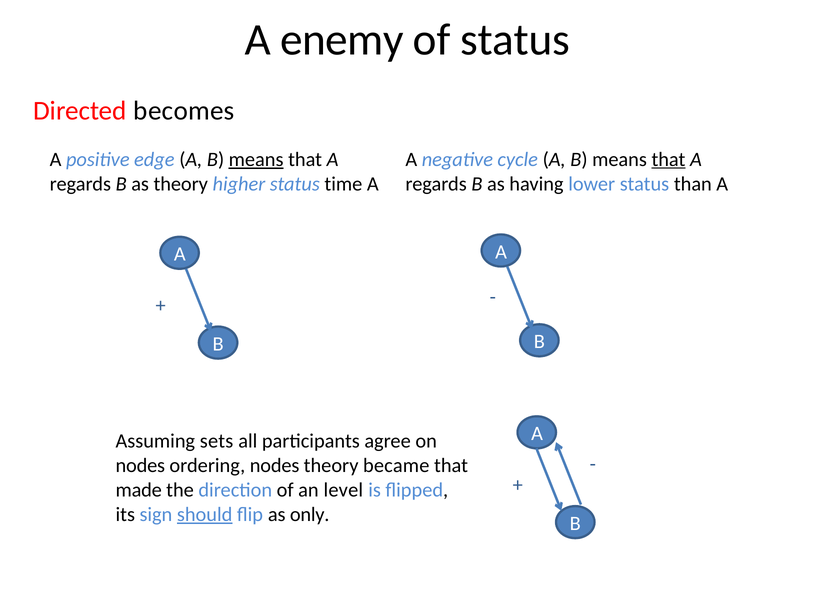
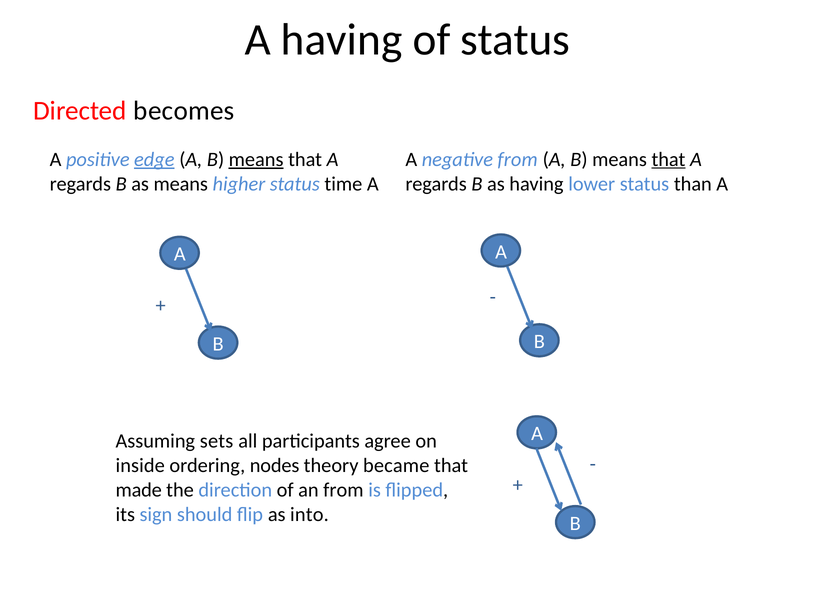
A enemy: enemy -> having (342, 40)
negative cycle: cycle -> from (518, 159)
edge underline: none -> present (154, 160)
as theory: theory -> means (181, 184)
nodes: nodes -> inside (140, 466)
an level: level -> from (343, 490)
should underline: present -> none (205, 515)
only: only -> into (309, 515)
